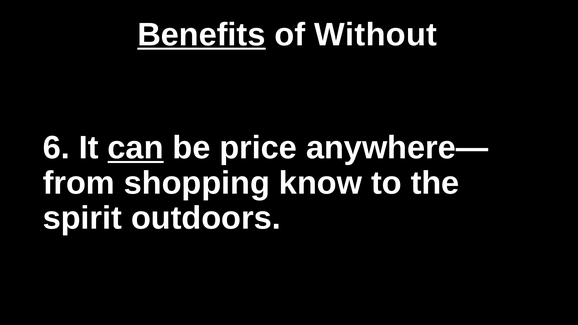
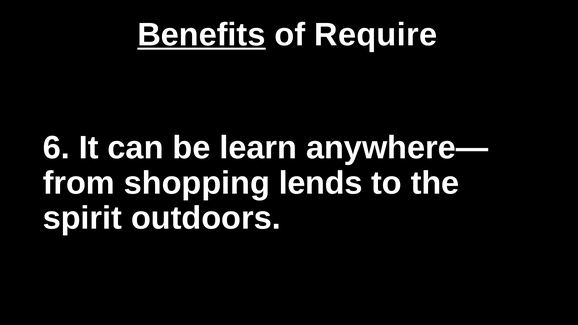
Without: Without -> Require (376, 35)
can underline: present -> none (136, 148)
price: price -> learn (258, 148)
know: know -> lends (321, 183)
